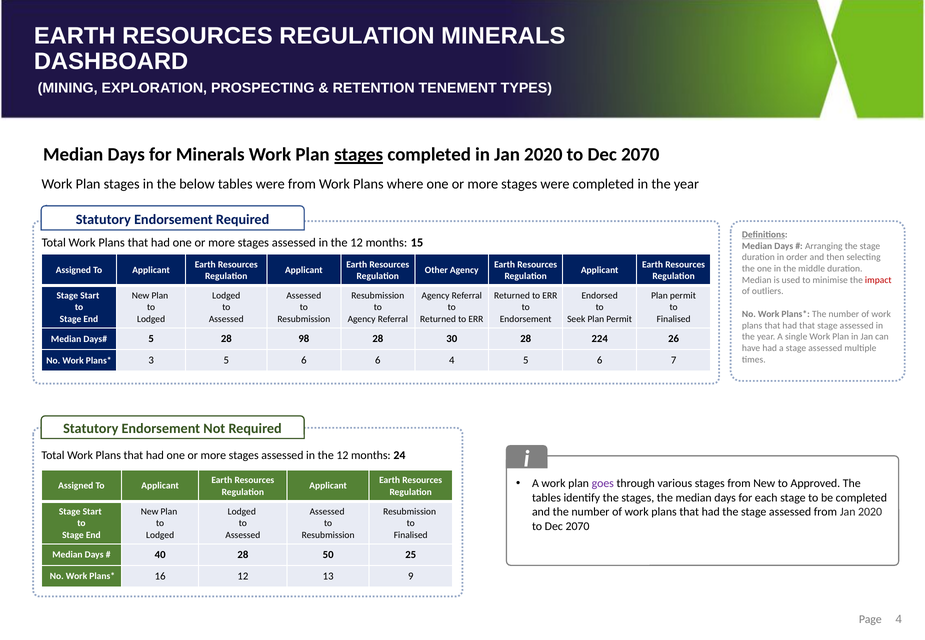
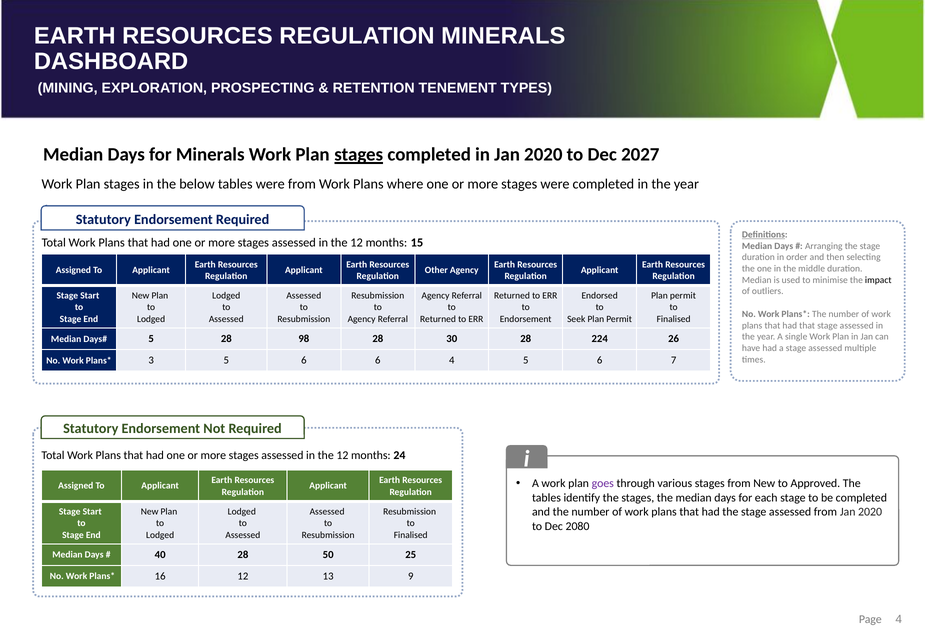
2070: 2070 -> 2027 (640, 155)
impact colour: red -> black (878, 280)
2070: 2070 -> 2080 (577, 526)
